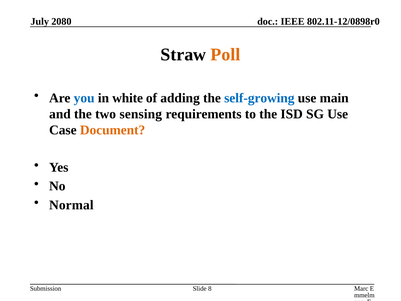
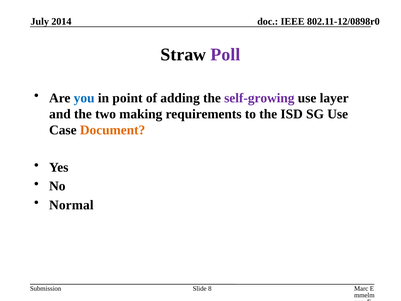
2080: 2080 -> 2014 (61, 21)
Poll colour: orange -> purple (225, 55)
white: white -> point (127, 98)
self-growing colour: blue -> purple (259, 98)
main: main -> layer (334, 98)
sensing: sensing -> making (141, 114)
